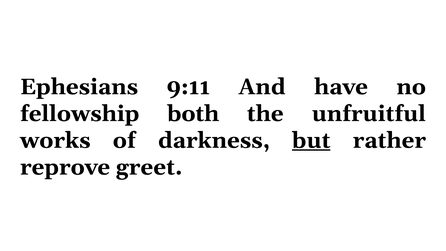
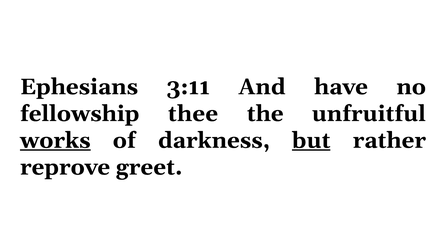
9:11: 9:11 -> 3:11 (188, 87)
both: both -> thee (193, 114)
works underline: none -> present (55, 140)
